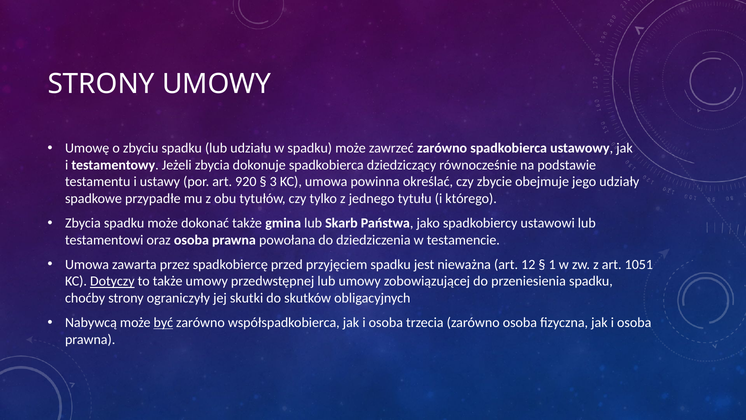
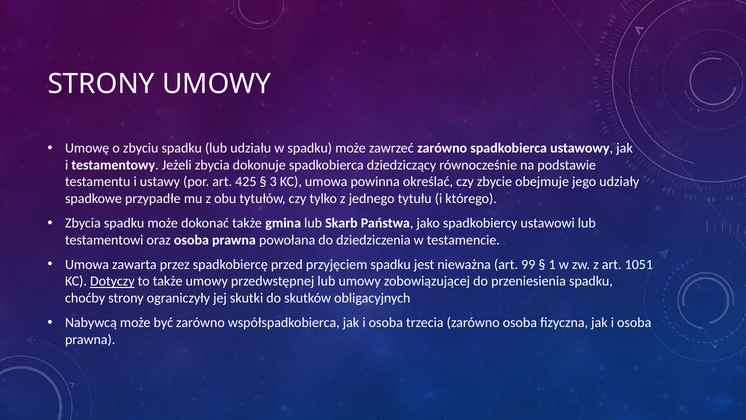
920: 920 -> 425 (246, 182)
12: 12 -> 99 (528, 264)
być underline: present -> none (163, 322)
